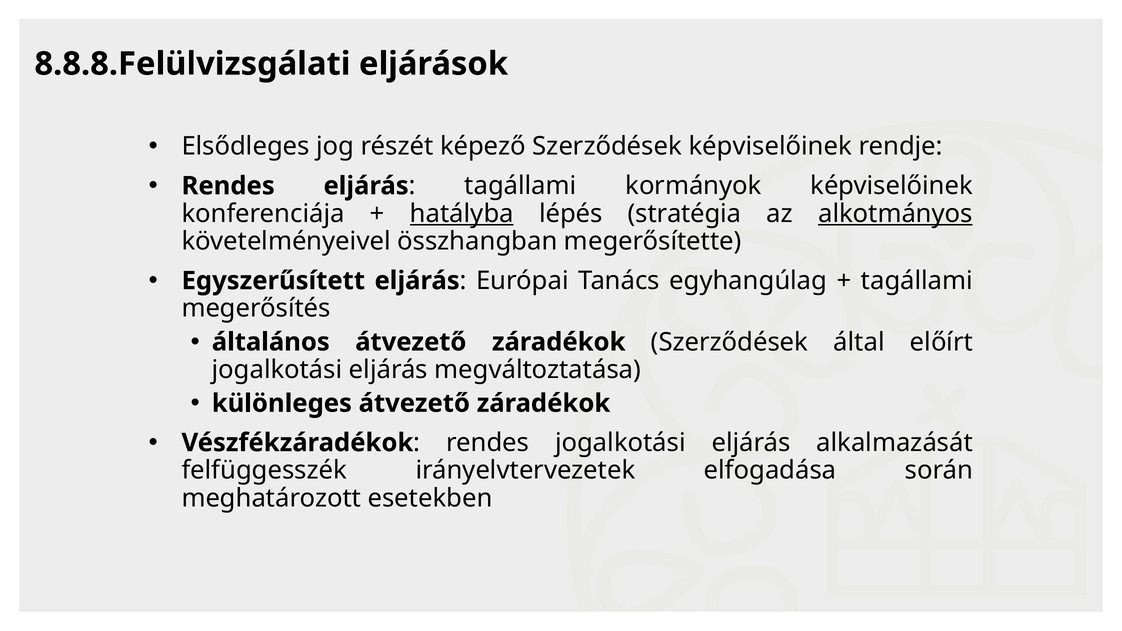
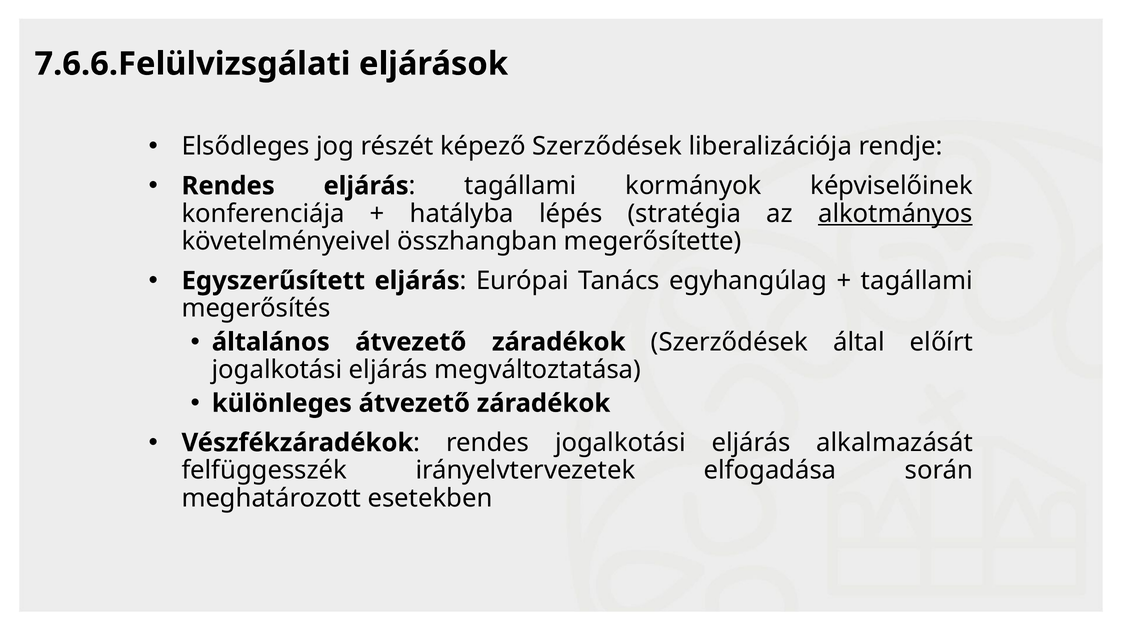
8.8.8.Felülvizsgálati: 8.8.8.Felülvizsgálati -> 7.6.6.Felülvizsgálati (192, 64)
Szerződések képviselőinek: képviselőinek -> liberalizációja (770, 146)
hatályba underline: present -> none (462, 214)
